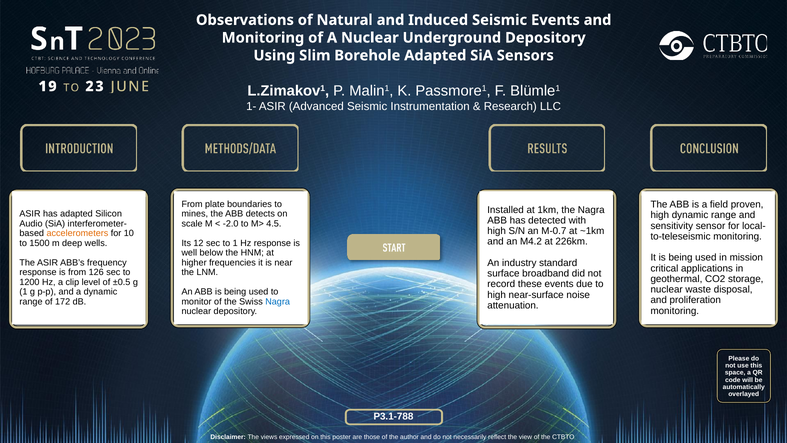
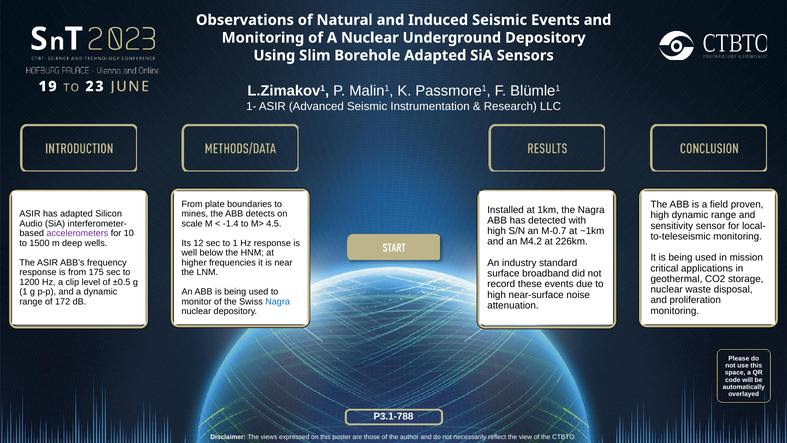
-2.0: -2.0 -> -1.4 (231, 223)
accelerometers colour: orange -> purple (77, 233)
126: 126 -> 175 (96, 272)
